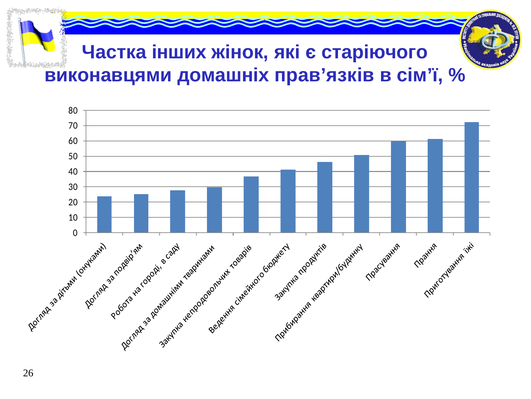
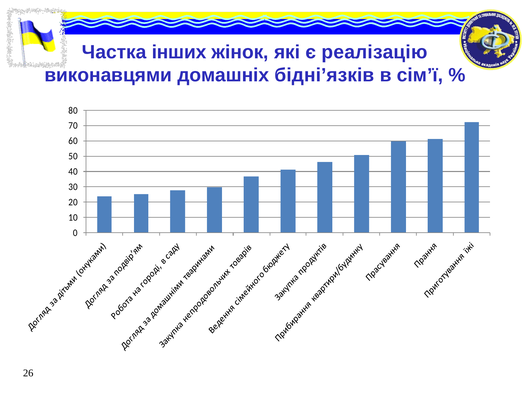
старіючого: старіючого -> реалізацію (375, 52)
прав’язків: прав’язків -> бідні’язків (324, 75)
